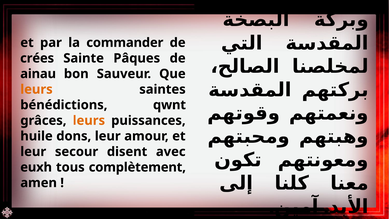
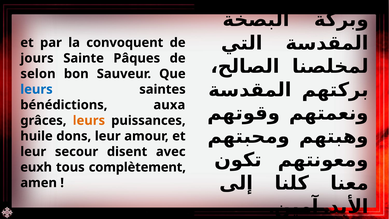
commander: commander -> convoquent (125, 43)
crées: crées -> jours (37, 58)
ainau: ainau -> selon (38, 74)
leurs colour: orange -> blue (37, 89)
qwnt: qwnt -> auxa (169, 105)
